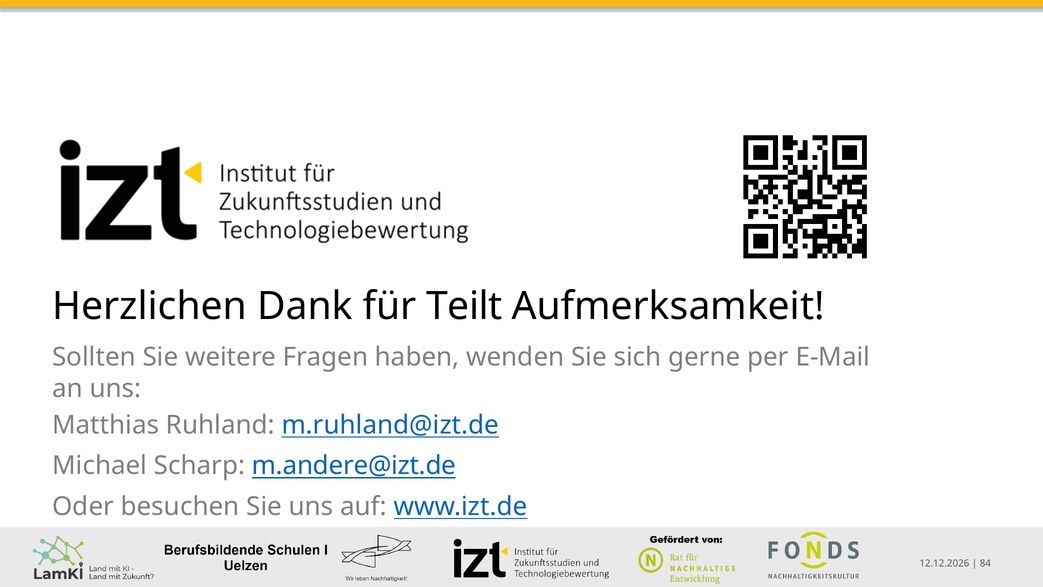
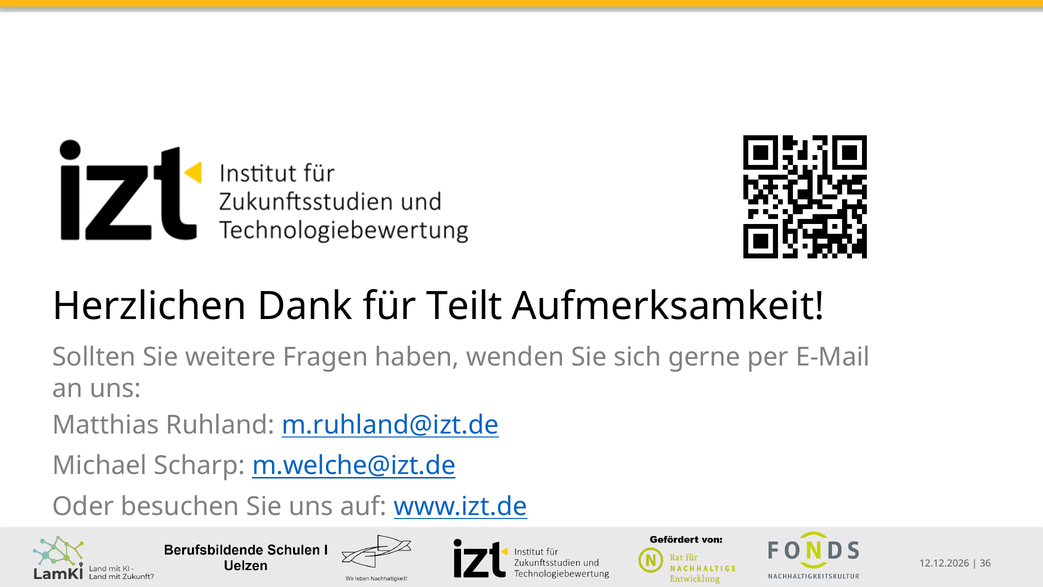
m.andere@izt.de: m.andere@izt.de -> m.welche@izt.de (354, 466)
84: 84 -> 36 (985, 563)
